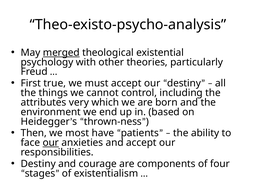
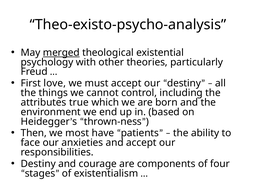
true: true -> love (55, 83)
very: very -> true (79, 102)
our underline: present -> none (51, 143)
